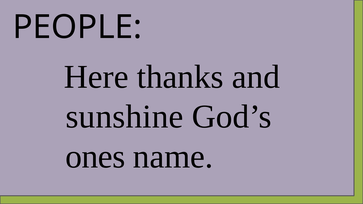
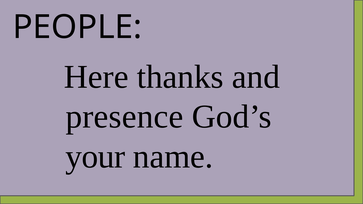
sunshine: sunshine -> presence (124, 117)
ones: ones -> your (95, 157)
